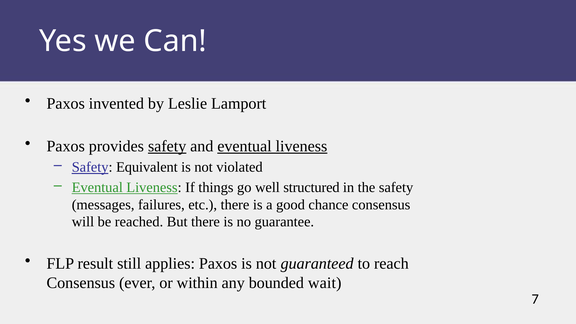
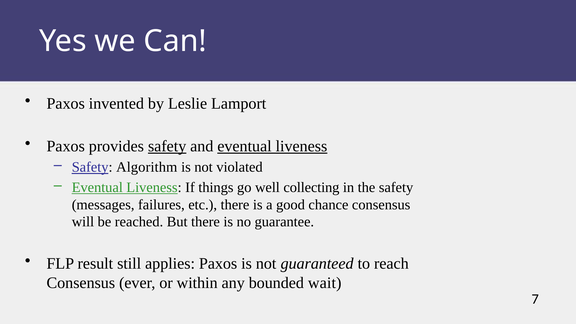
Equivalent: Equivalent -> Algorithm (147, 167)
structured: structured -> collecting (311, 187)
